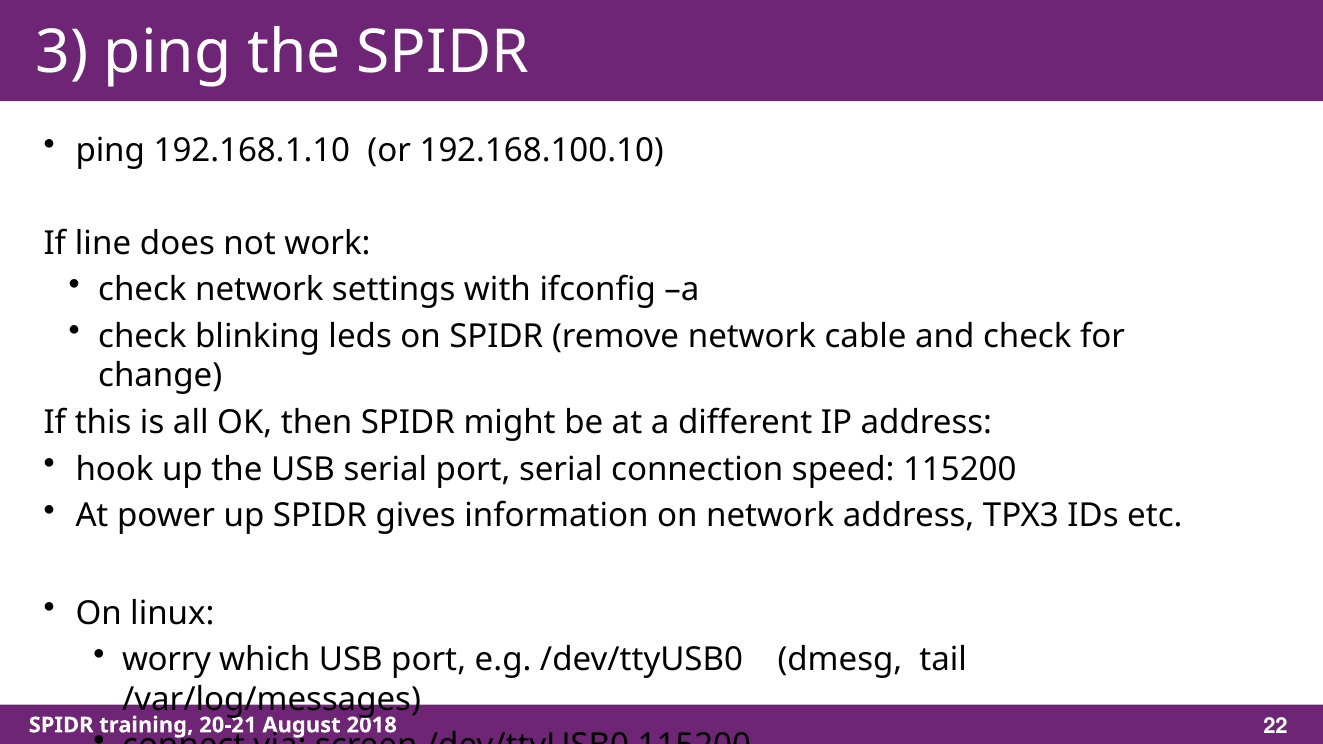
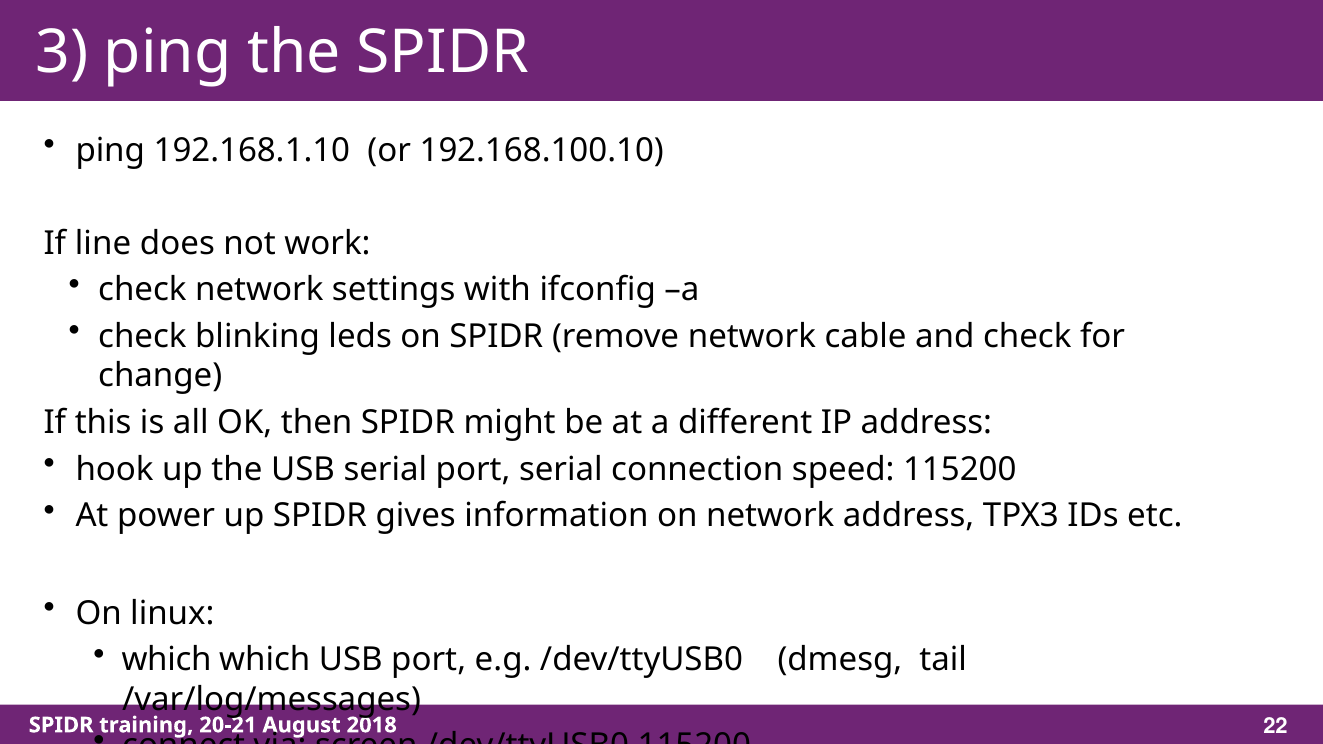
worry: worry -> which (167, 660)
